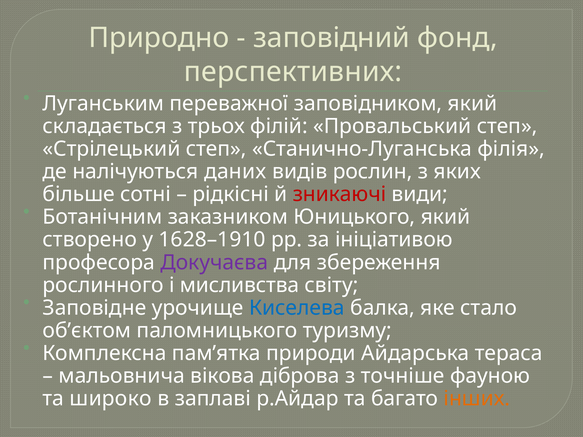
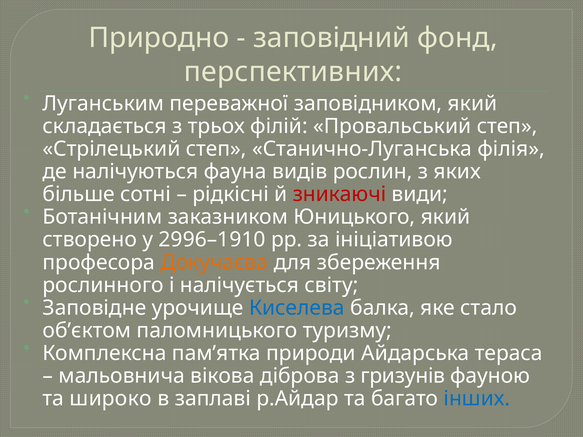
даних: даних -> фауна (235, 172)
1628–1910: 1628–1910 -> 2996–1910 (212, 240)
Докучаєва colour: purple -> orange (214, 263)
мисливства: мисливства -> налічується (239, 285)
точніше: точніше -> гризунів (403, 376)
інших colour: orange -> blue (477, 399)
